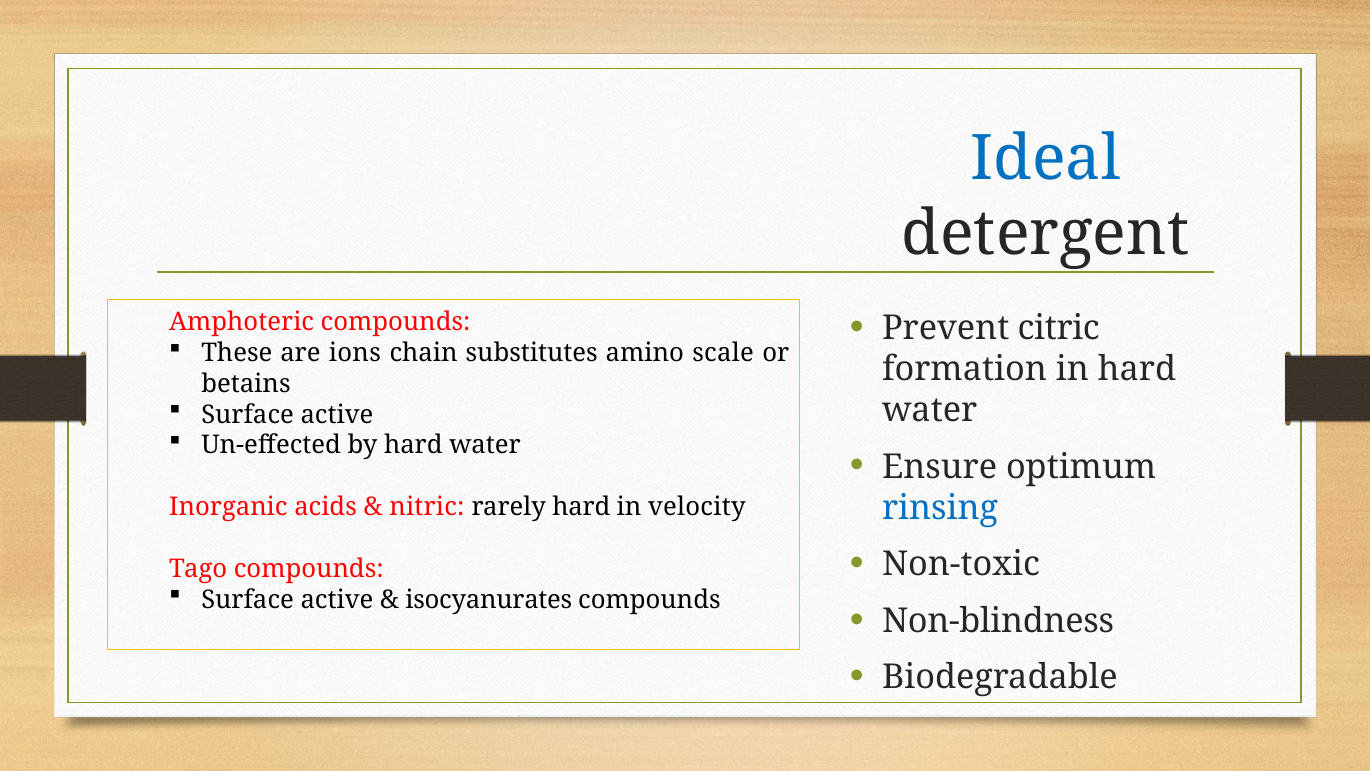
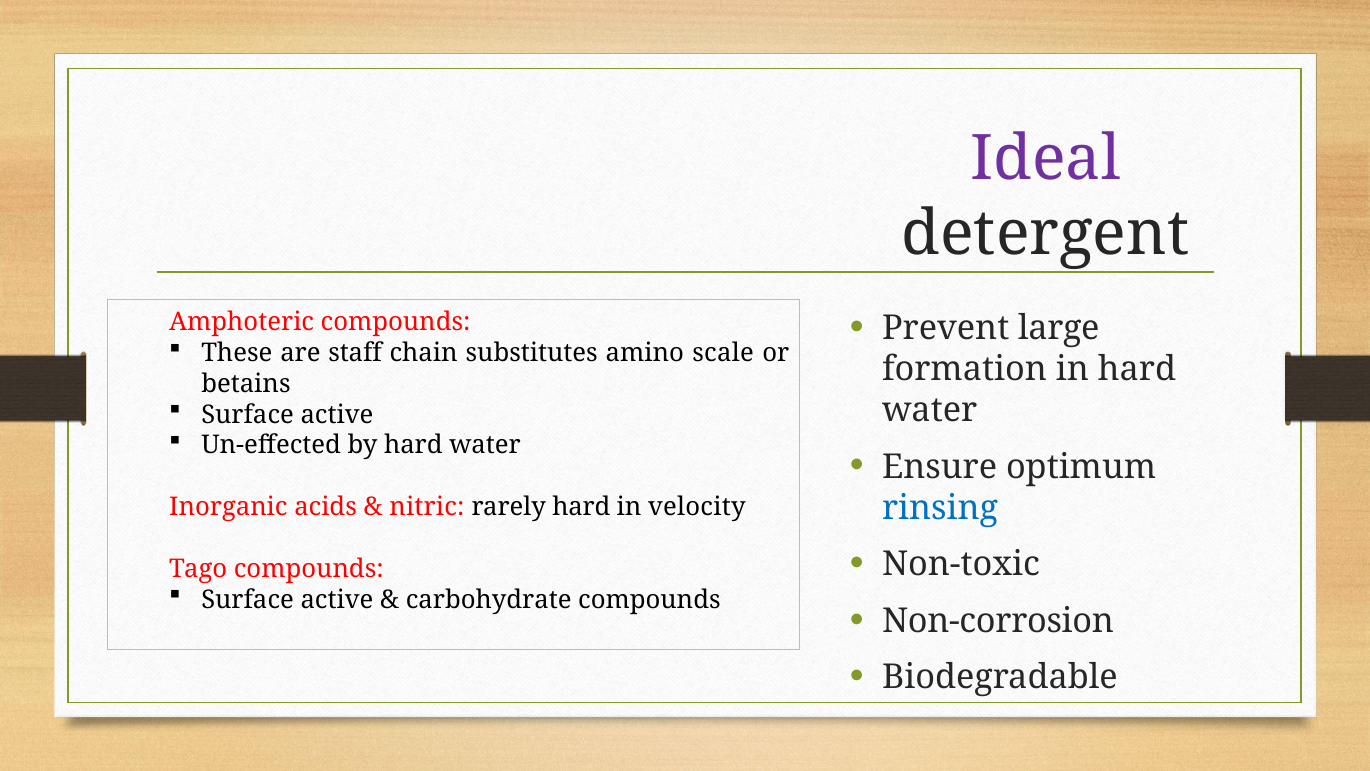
Ideal colour: blue -> purple (1046, 159)
citric: citric -> large (1059, 328)
ions: ions -> staff (355, 353)
isocyanurates: isocyanurates -> carbohydrate (489, 599)
Non-blindness: Non-blindness -> Non-corrosion (998, 621)
